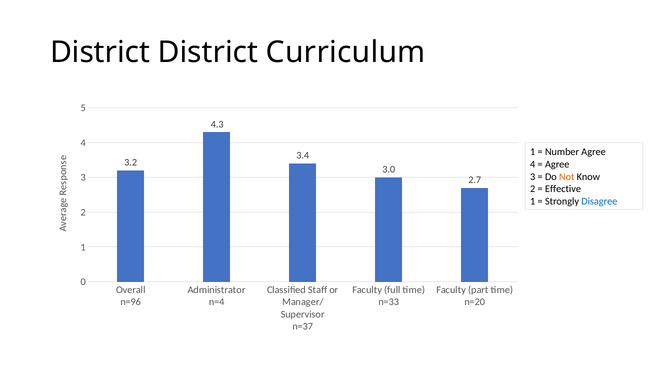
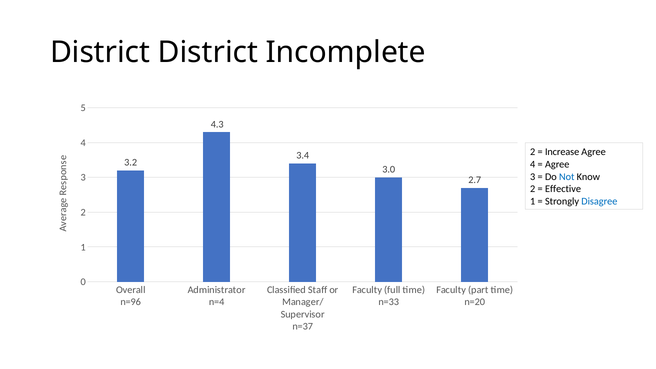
Curriculum: Curriculum -> Incomplete (346, 52)
1: 1 -> 2 (533, 152)
Number: Number -> Increase (562, 152)
Not colour: orange -> blue (567, 177)
